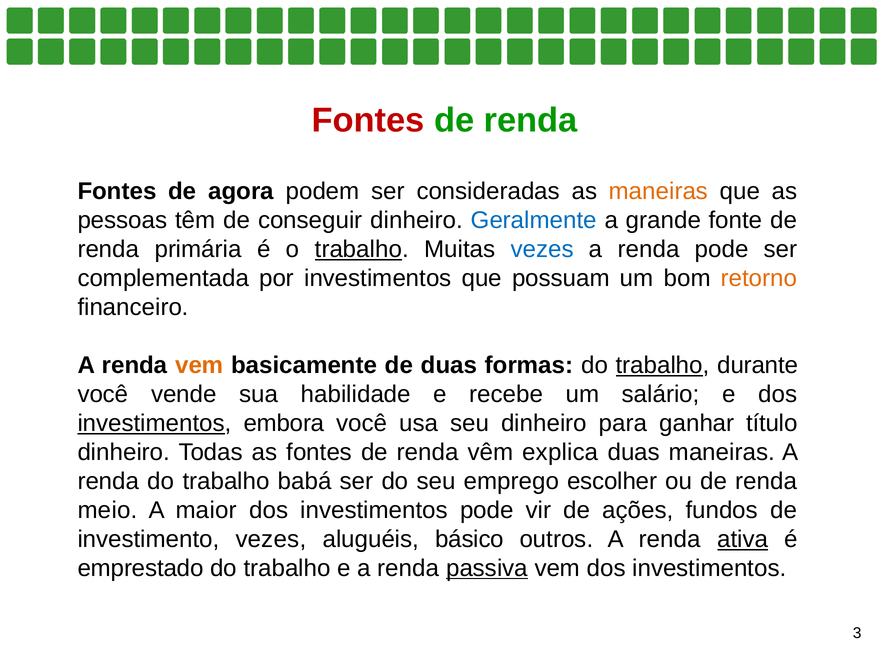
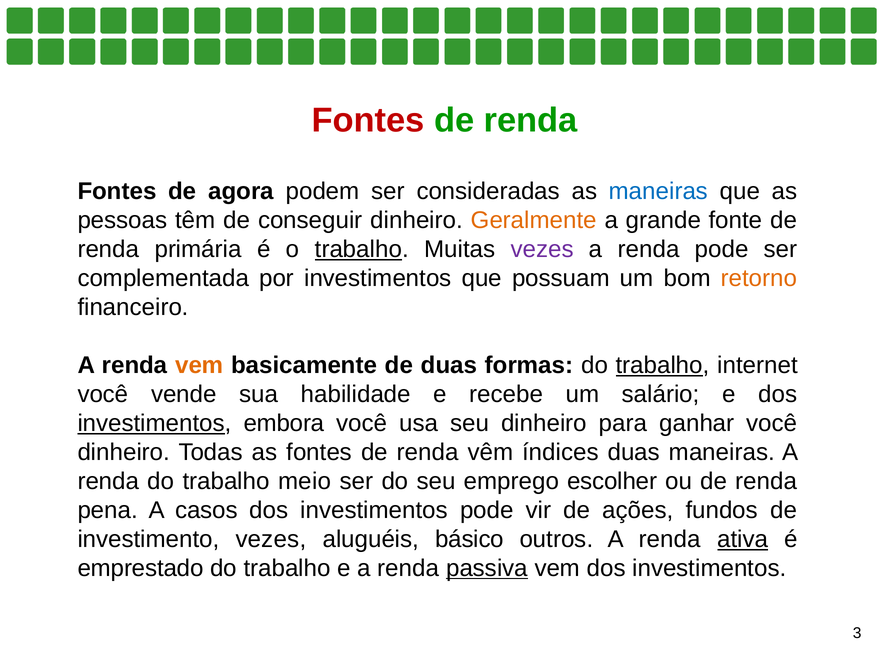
maneiras colour: orange -> blue (658, 191)
Geralmente colour: blue -> orange (534, 220)
vezes colour: blue -> purple (542, 249)
durante: durante -> internet (758, 365)
ganhar título: título -> você (772, 423)
explica: explica -> índices (560, 452)
babá: babá -> meio (305, 481)
meio: meio -> pena (108, 510)
maior: maior -> casos (207, 510)
